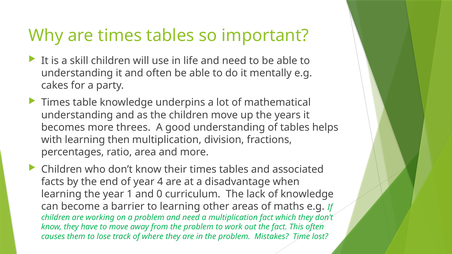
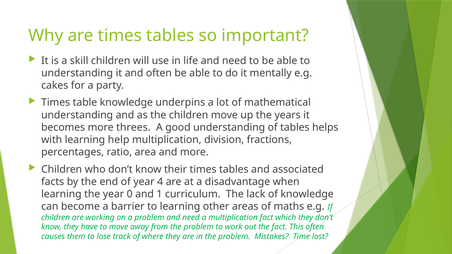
then: then -> help (119, 140)
1: 1 -> 0 (130, 194)
0: 0 -> 1 (159, 194)
